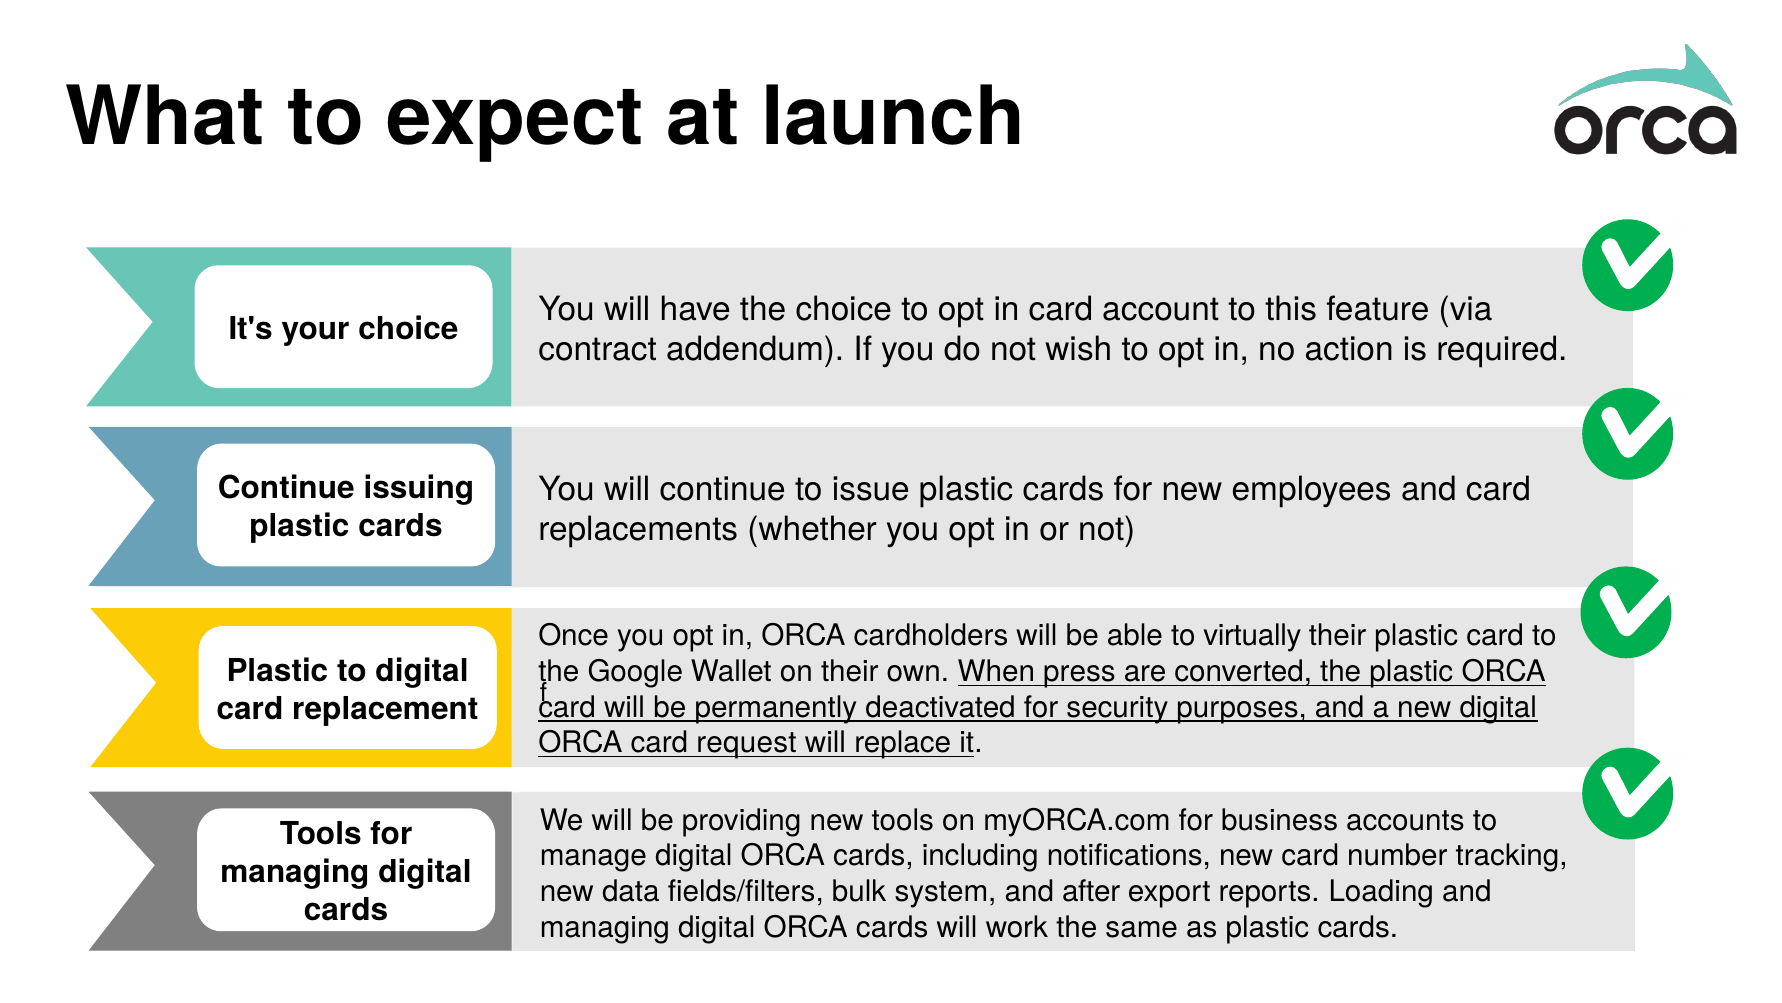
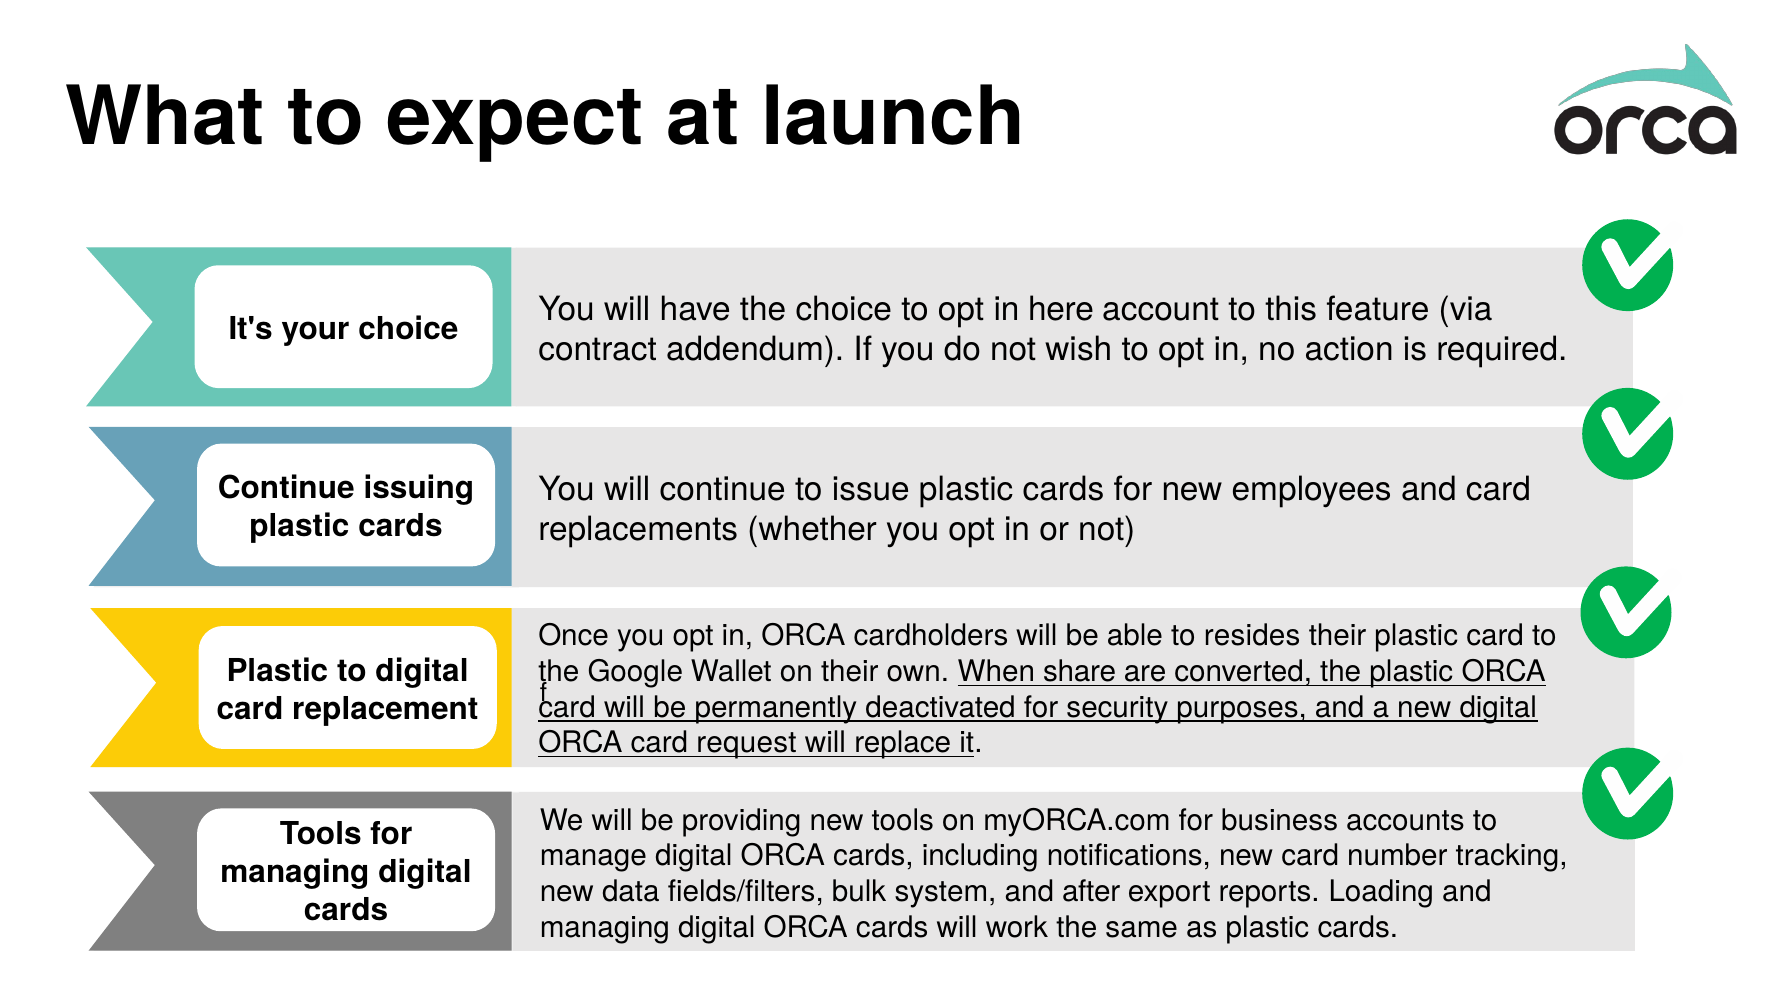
in card: card -> here (1061, 309)
virtually: virtually -> resides (1252, 636)
press: press -> share (1080, 671)
